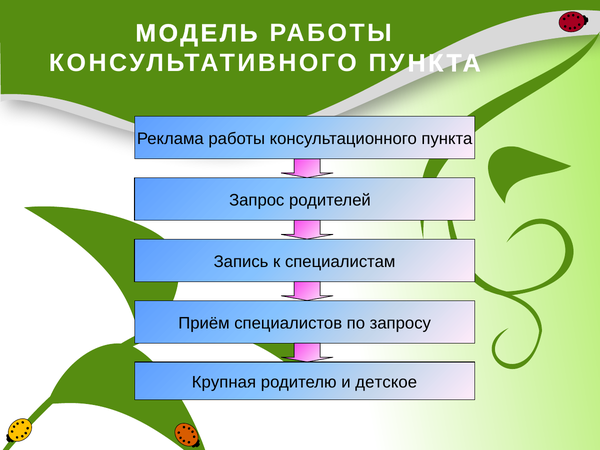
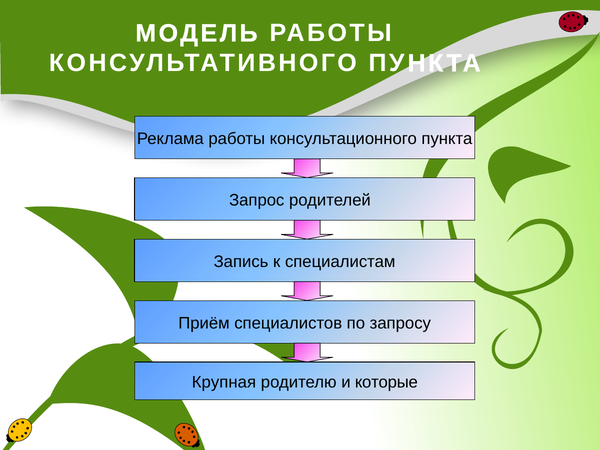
детское: детское -> которые (386, 382)
